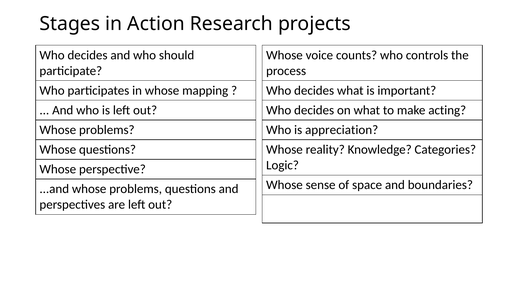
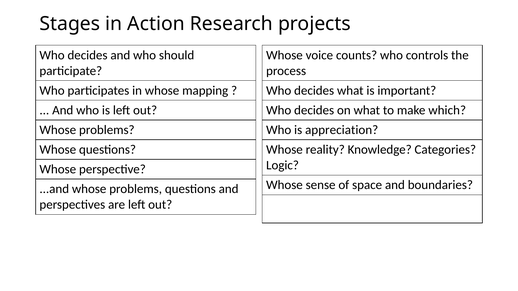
acting: acting -> which (447, 110)
